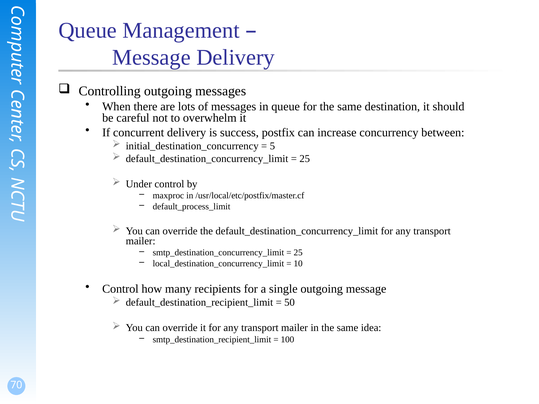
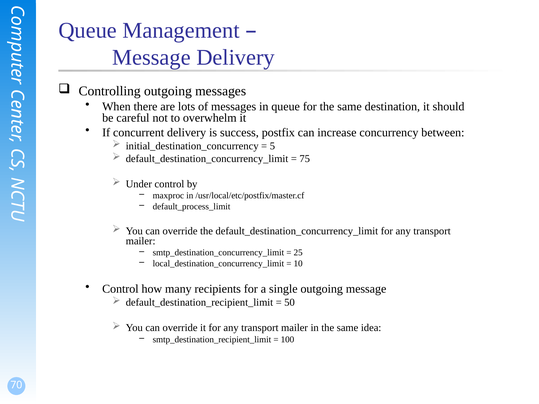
25: 25 -> 75 (305, 159)
